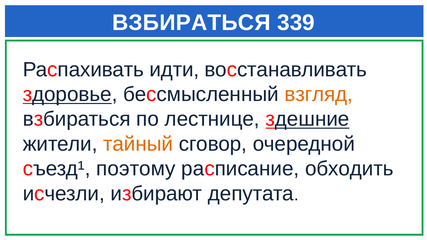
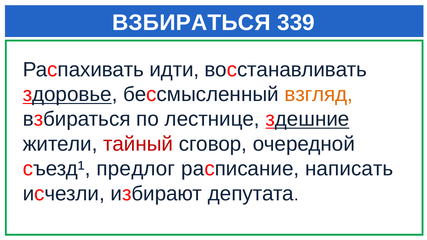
тайный colour: orange -> red (138, 144)
поэтому: поэтому -> предлог (136, 169)
обходить: обходить -> написать (349, 169)
